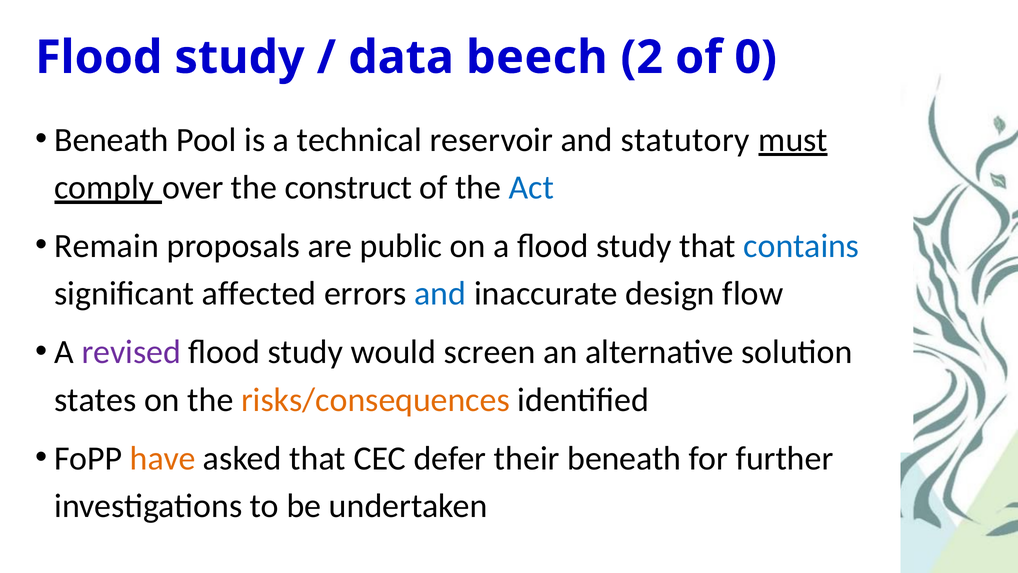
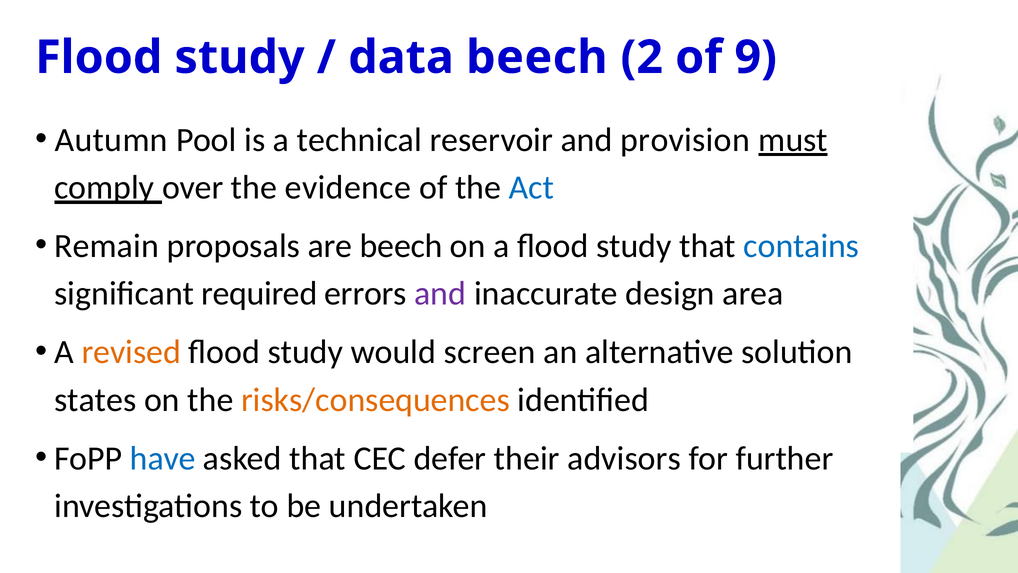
0: 0 -> 9 (756, 57)
Beneath: Beneath -> Autumn (111, 140)
statutory: statutory -> provision (685, 140)
construct: construct -> evidence (348, 188)
are public: public -> beech (401, 246)
affected: affected -> required (259, 294)
and colour: blue -> purple (440, 294)
flow: flow -> area (753, 294)
revised colour: purple -> orange (131, 352)
have colour: orange -> blue (163, 458)
their beneath: beneath -> advisors (624, 458)
